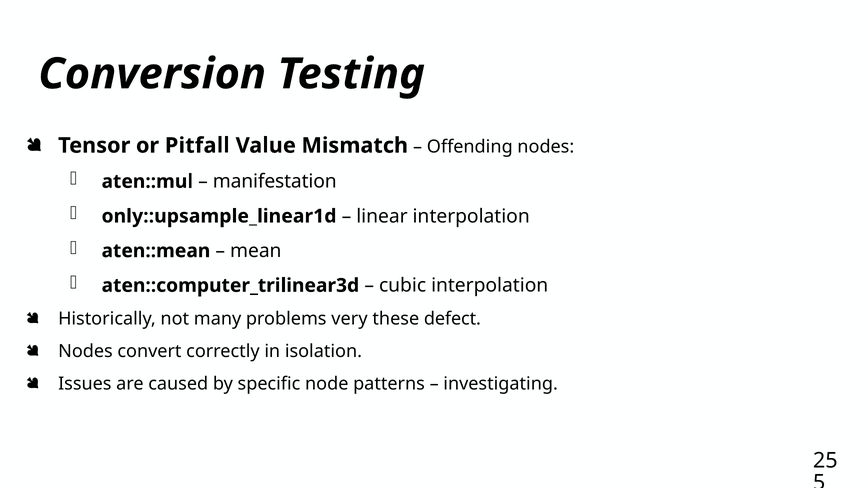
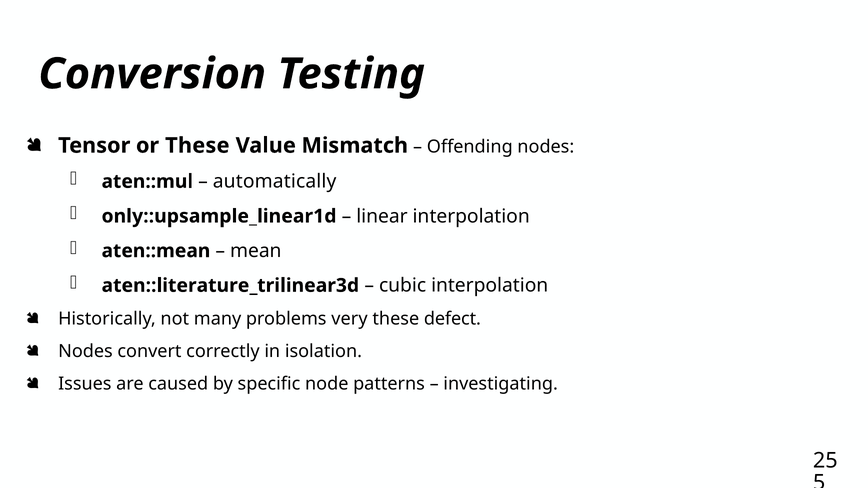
or Pitfall: Pitfall -> These (197, 146)
manifestation: manifestation -> automatically (275, 182)
aten::computer_trilinear3d: aten::computer_trilinear3d -> aten::literature_trilinear3d (230, 286)
